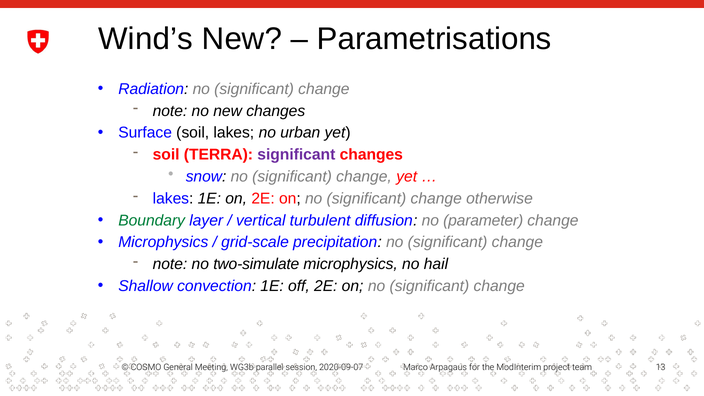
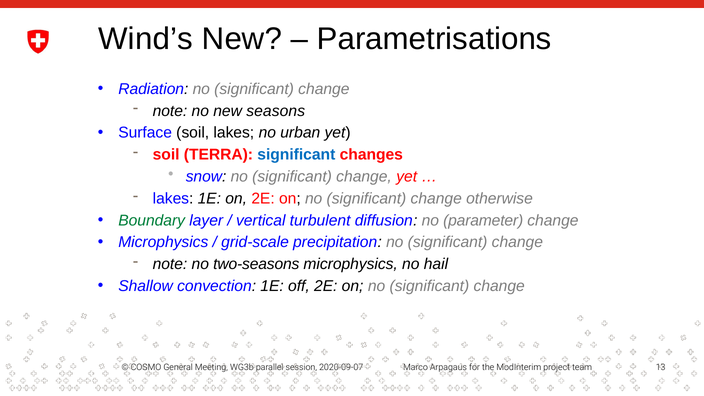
new changes: changes -> seasons (276, 111)
significant colour: purple -> blue (296, 155)
two-simulate: two-simulate -> two-seasons (256, 264)
